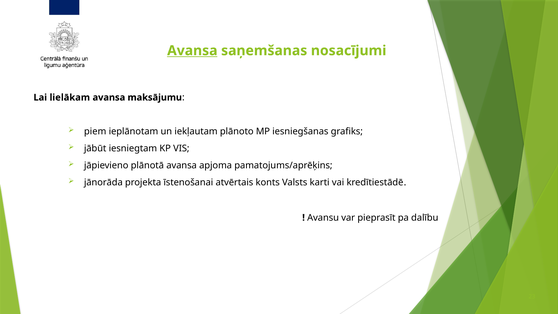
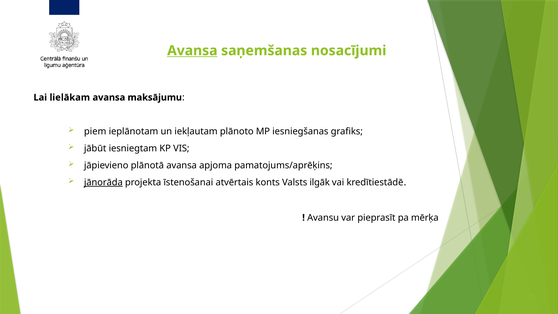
jānorāda underline: none -> present (103, 182)
karti: karti -> ilgāk (320, 182)
dalību: dalību -> mērķa (425, 218)
